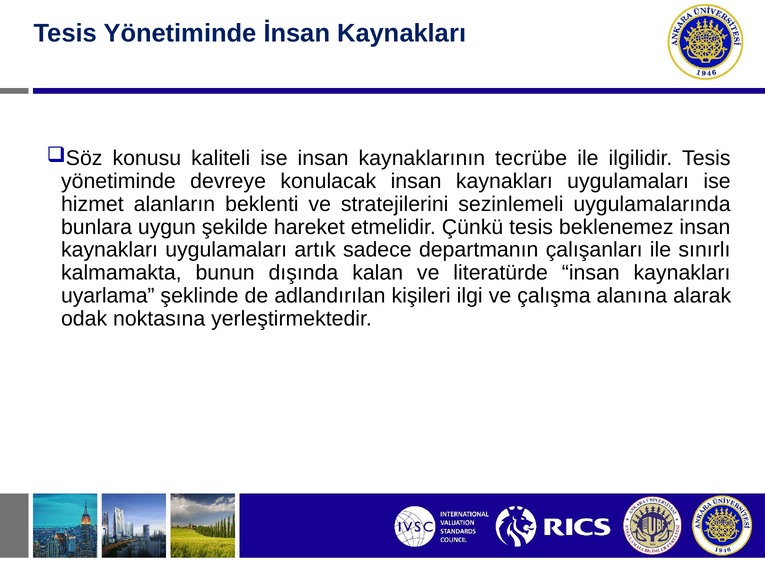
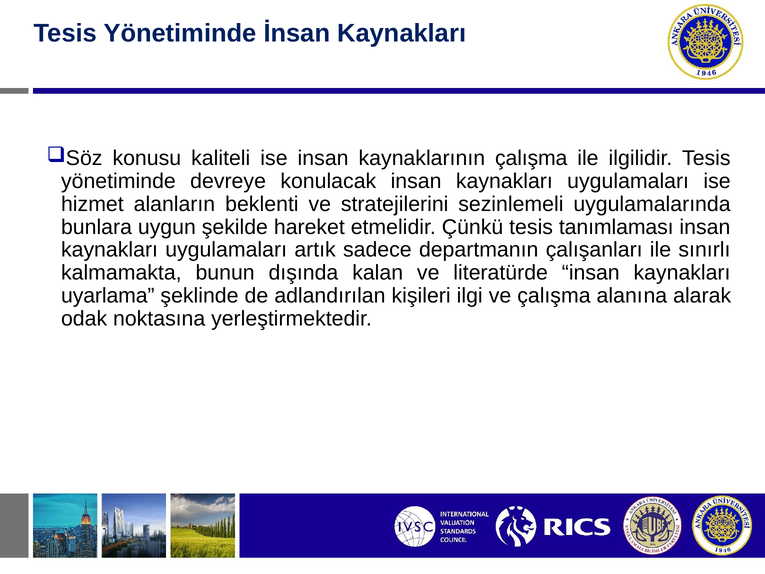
kaynaklarının tecrübe: tecrübe -> çalışma (531, 158)
beklenemez: beklenemez -> tanımlaması (616, 227)
